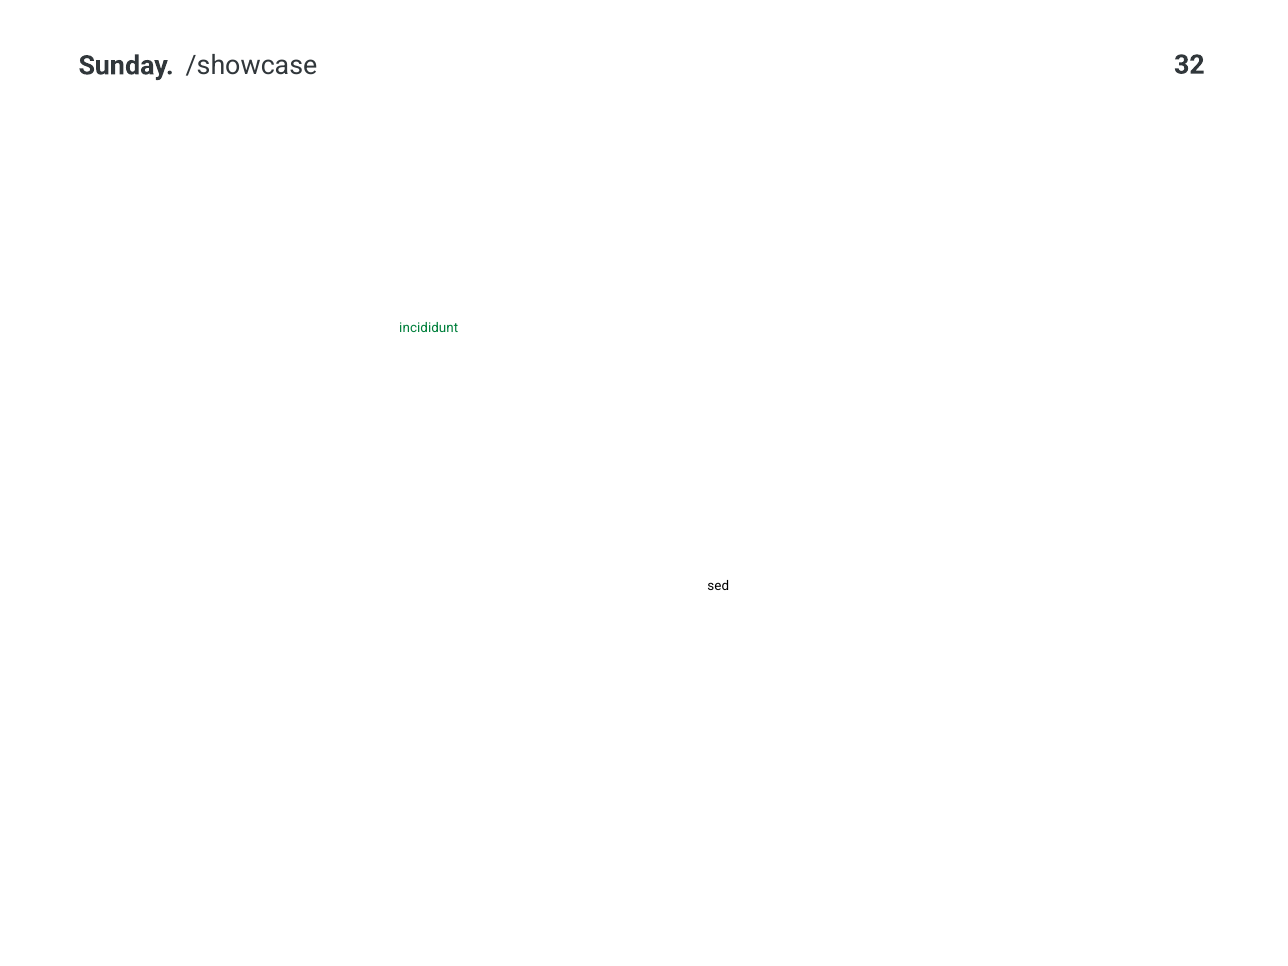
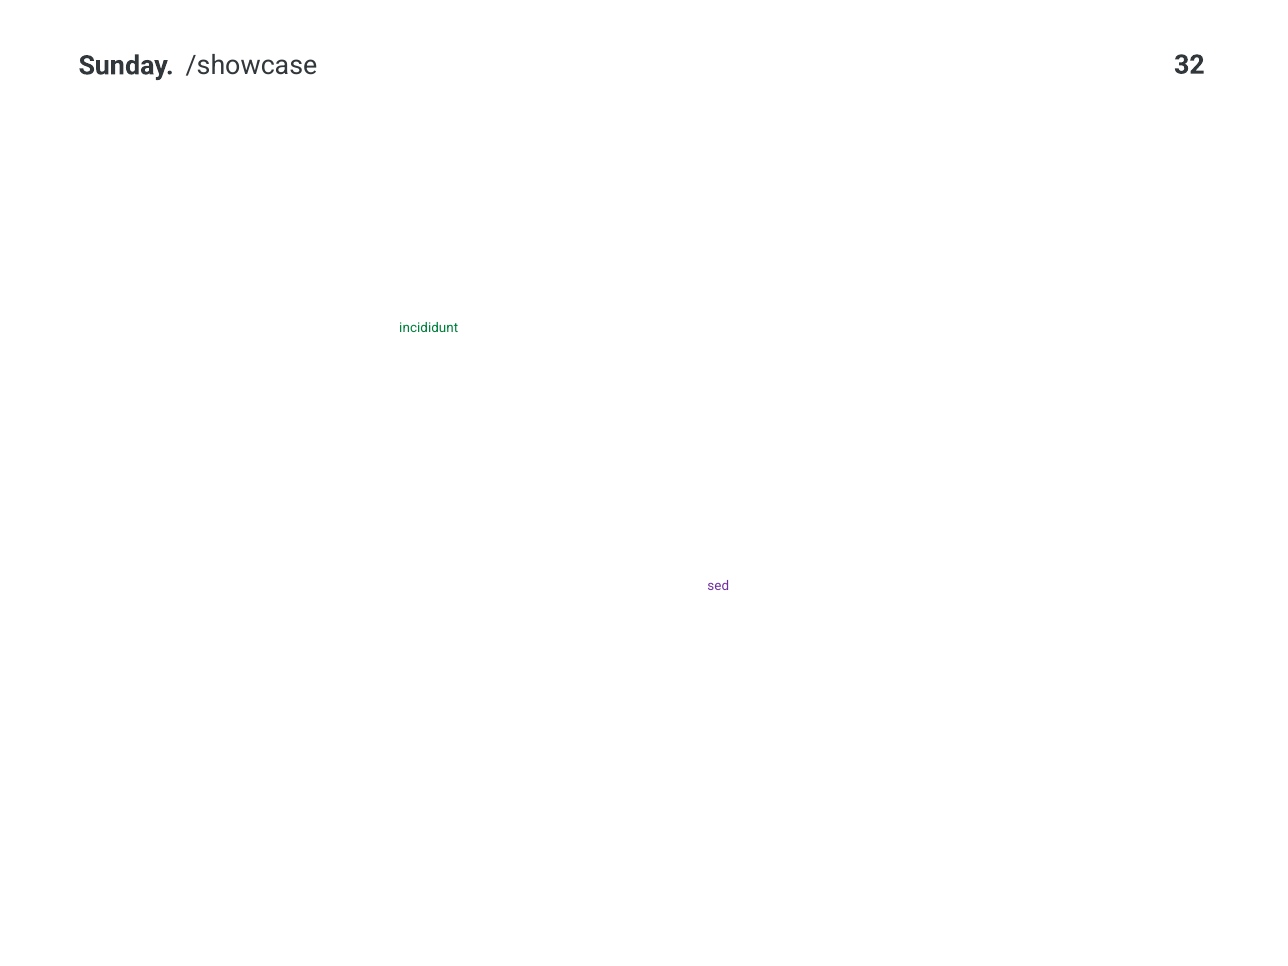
sed colour: black -> purple (718, 586)
